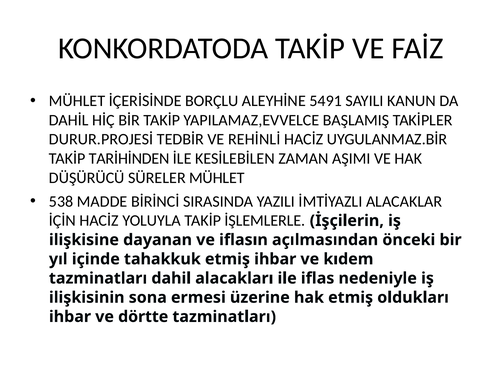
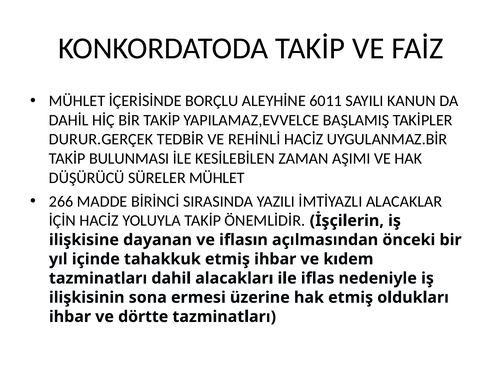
5491: 5491 -> 6011 (326, 101)
DURUR.PROJESİ: DURUR.PROJESİ -> DURUR.GERÇEK (101, 140)
TARİHİNDEN: TARİHİNDEN -> BULUNMASI (129, 159)
538: 538 -> 266 (61, 202)
İŞLEMLERLE: İŞLEMLERLE -> ÖNEMLİDİR (265, 221)
